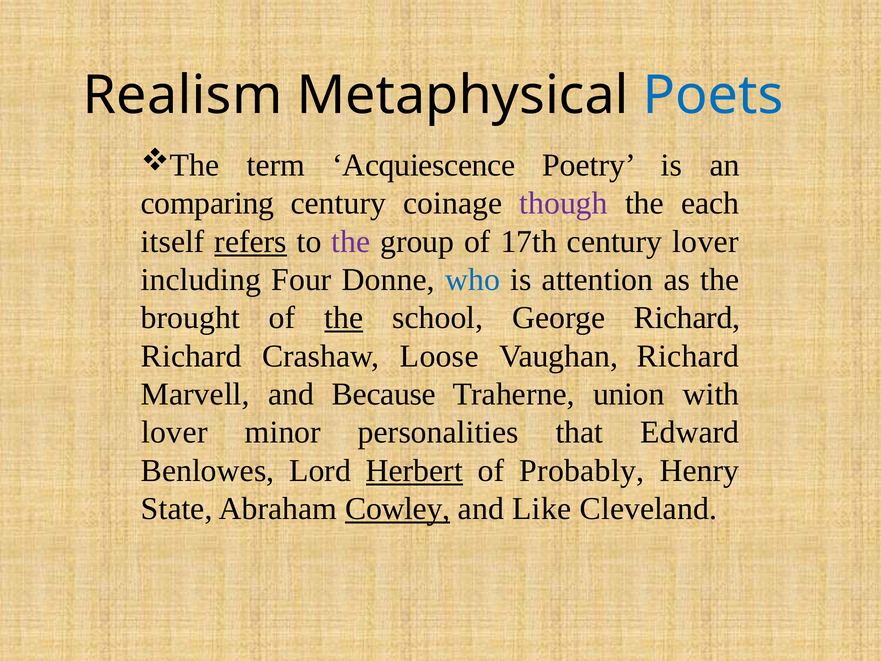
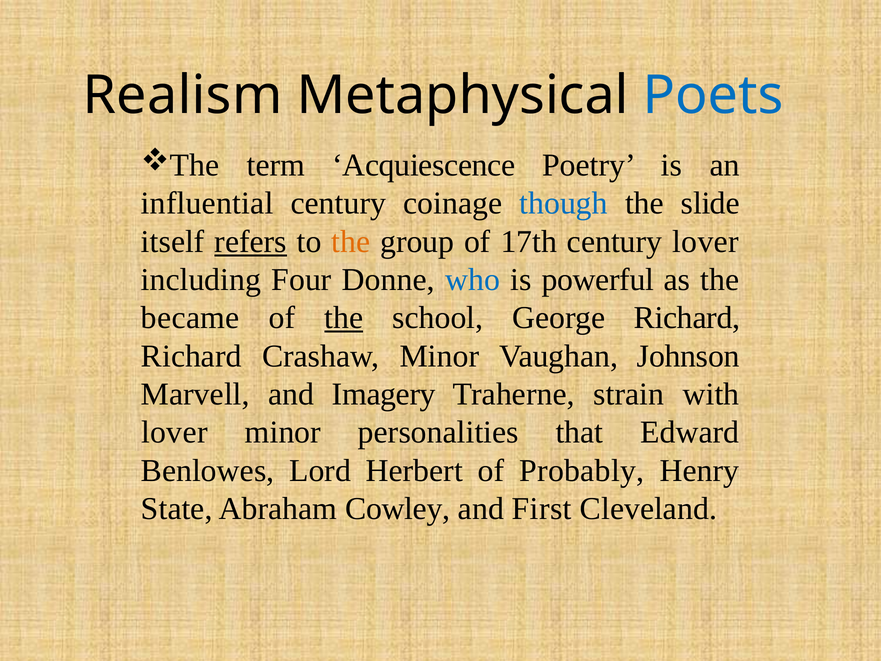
comparing: comparing -> influential (207, 203)
though colour: purple -> blue (564, 203)
each: each -> slide (710, 203)
the colour: purple -> orange (351, 242)
attention: attention -> powerful (598, 280)
brought: brought -> became (190, 318)
Crashaw Loose: Loose -> Minor (439, 356)
Vaughan Richard: Richard -> Johnson (688, 356)
Because: Because -> Imagery (384, 394)
union: union -> strain (629, 394)
Herbert underline: present -> none (414, 470)
Cowley underline: present -> none (398, 509)
Like: Like -> First (542, 509)
